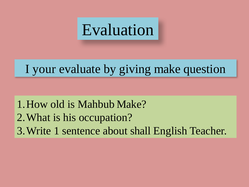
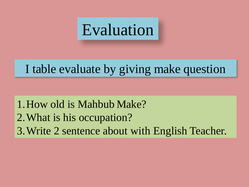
your: your -> table (44, 69)
1: 1 -> 2 (57, 131)
shall: shall -> with (140, 131)
